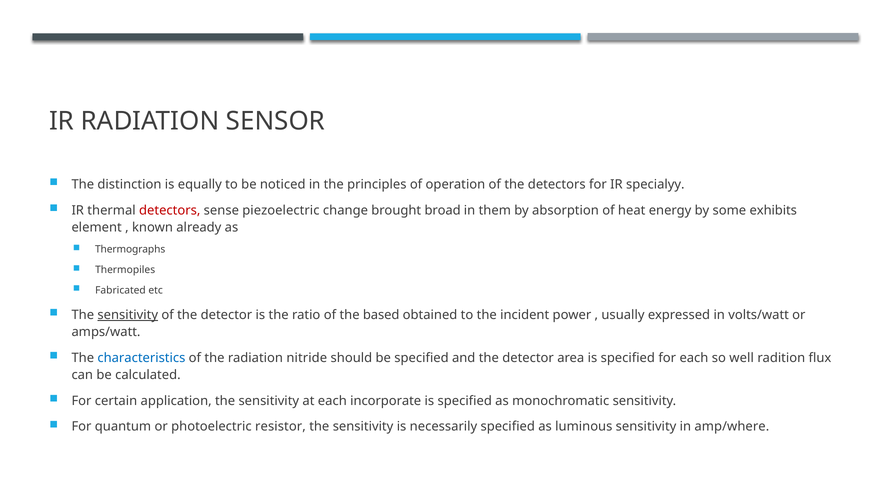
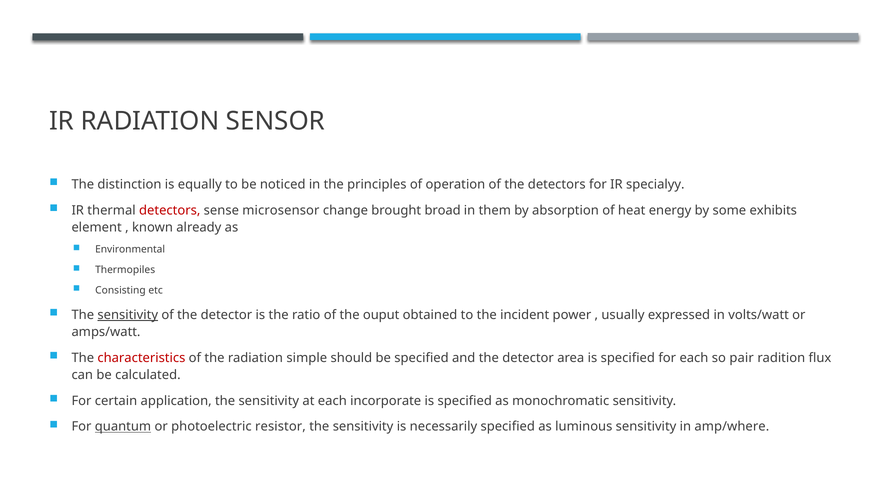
piezoelectric: piezoelectric -> microsensor (281, 211)
Thermographs: Thermographs -> Environmental (130, 250)
Fabricated: Fabricated -> Consisting (120, 290)
based: based -> ouput (381, 315)
characteristics colour: blue -> red (141, 358)
nitride: nitride -> simple (307, 358)
well: well -> pair (742, 358)
quantum underline: none -> present (123, 427)
